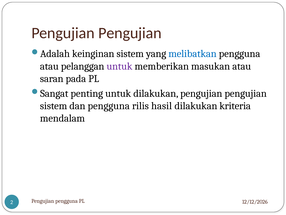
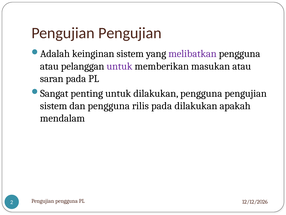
melibatkan colour: blue -> purple (192, 54)
dilakukan pengujian: pengujian -> pengguna (201, 93)
rilis hasil: hasil -> pada (162, 106)
kriteria: kriteria -> apakah (235, 106)
